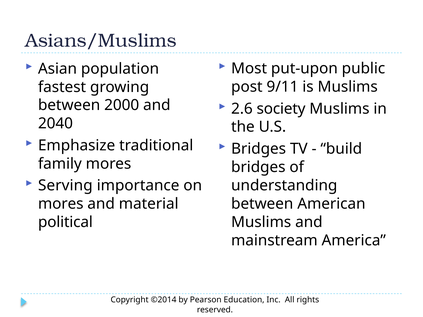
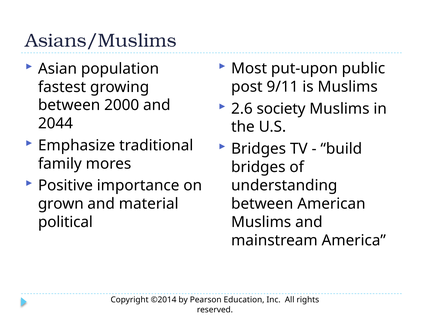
2040: 2040 -> 2044 (55, 124)
Serving: Serving -> Positive (65, 186)
mores: mores -> grown (61, 204)
